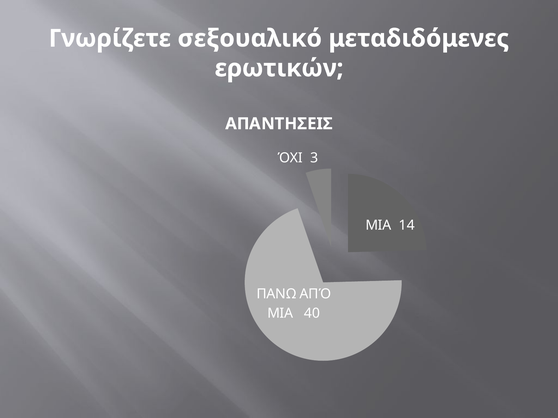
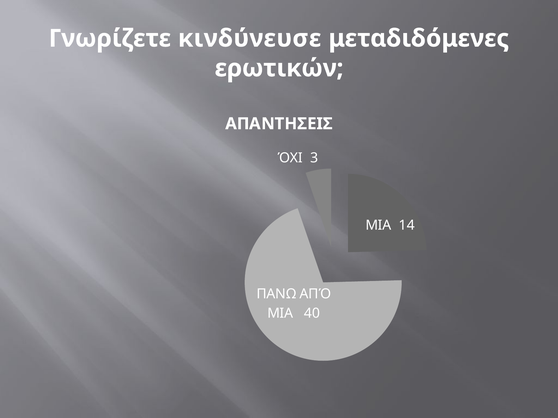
σεξουαλικό: σεξουαλικό -> κινδύνευσε (250, 38)
